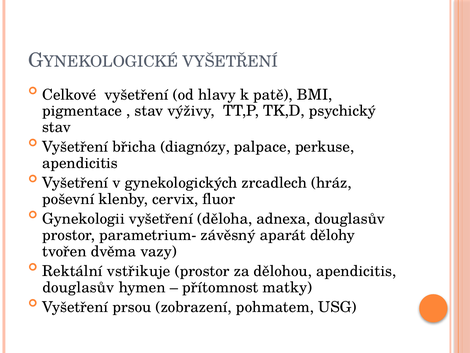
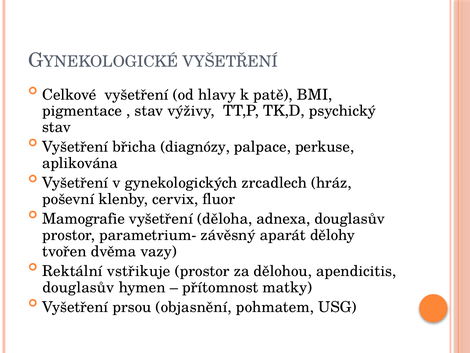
apendicitis: apendicitis -> aplikována (80, 163)
Gynekologii: Gynekologii -> Mamografie (84, 219)
zobrazení: zobrazení -> objasnění (194, 307)
